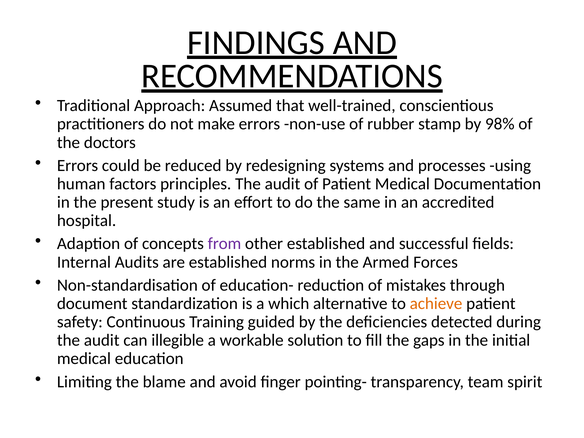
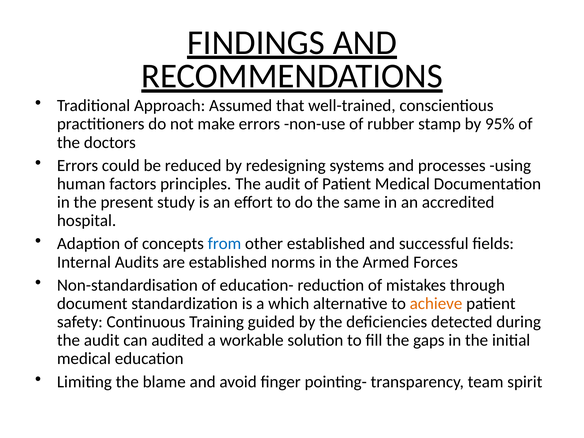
98%: 98% -> 95% (500, 124)
from colour: purple -> blue (224, 244)
illegible: illegible -> audited (178, 340)
